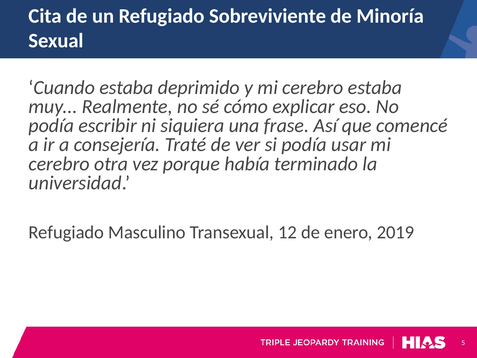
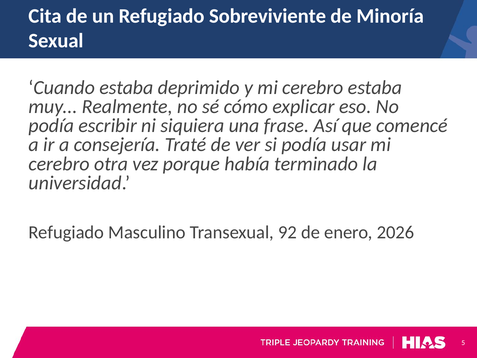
12: 12 -> 92 (287, 232)
2019: 2019 -> 2026 (395, 232)
